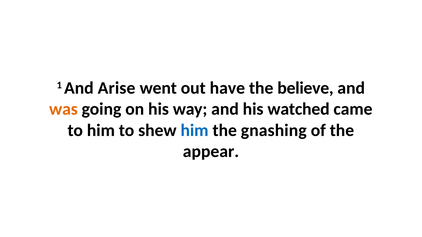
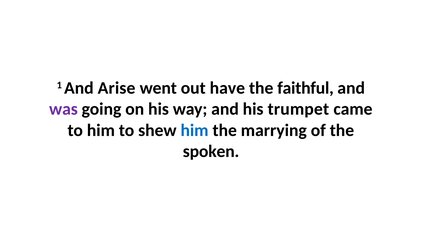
believe: believe -> faithful (305, 88)
was colour: orange -> purple (63, 109)
watched: watched -> trumpet (298, 109)
gnashing: gnashing -> marrying (274, 130)
appear: appear -> spoken (211, 152)
